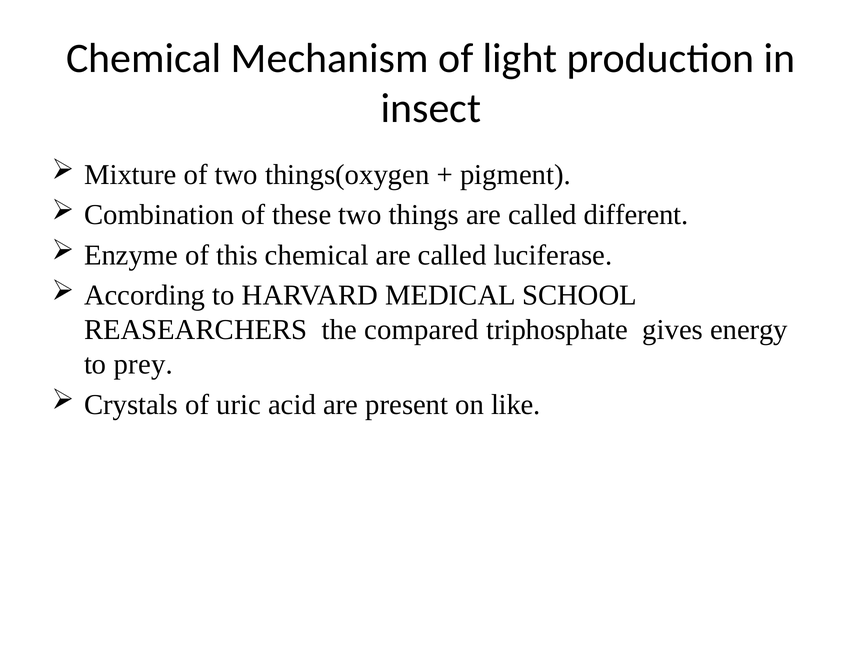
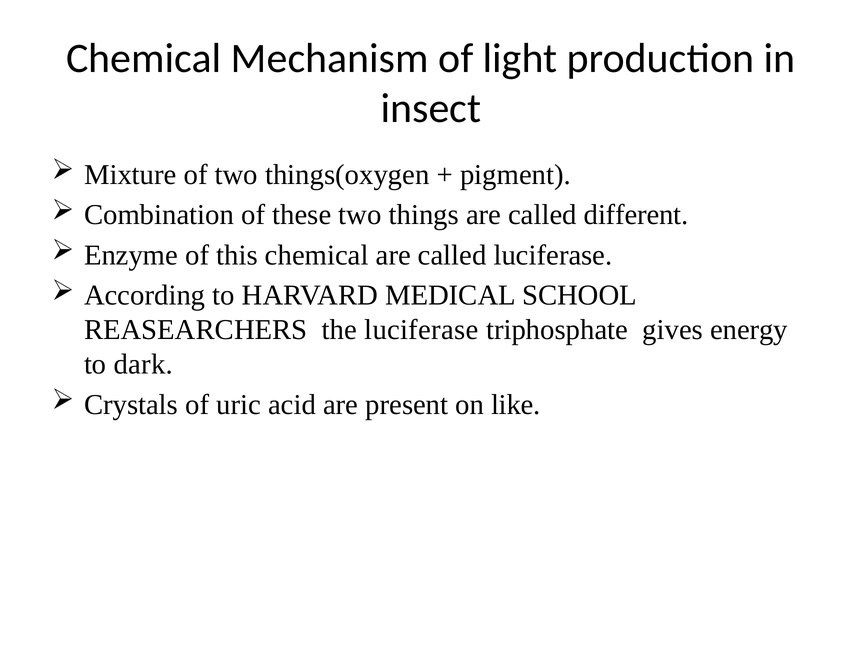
the compared: compared -> luciferase (421, 330)
prey: prey -> dark (143, 364)
